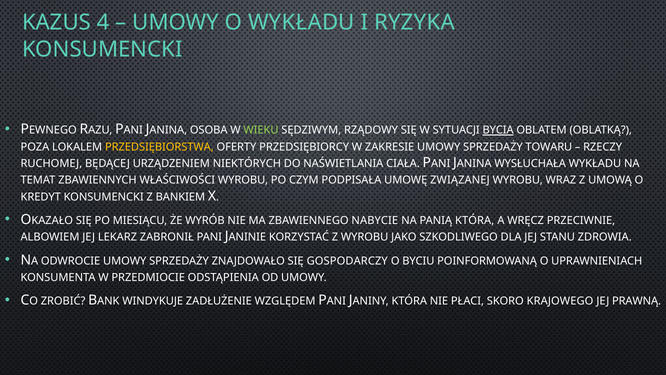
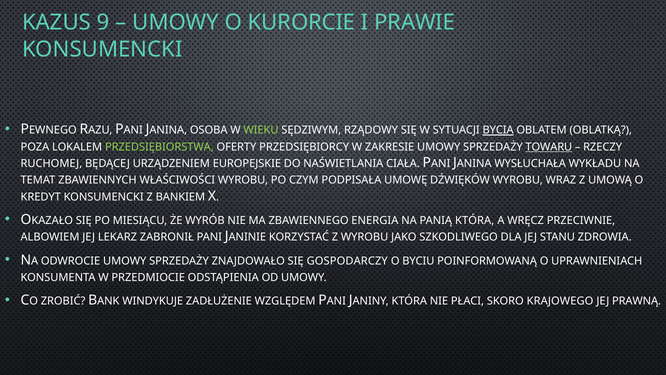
4: 4 -> 9 (103, 23)
O WYKŁADU: WYKŁADU -> KURORCIE (302, 23)
RYZYKA: RYZYKA -> PRAWIE (415, 23)
PRZEDSIĘBIORSTWA colour: yellow -> light green (159, 147)
TOWARU underline: none -> present (549, 147)
NIEKTÓRYCH: NIEKTÓRYCH -> EUROPEJSKIE (247, 163)
ZWIĄZANEJ: ZWIĄZANEJ -> DŹWIĘKÓW (460, 180)
NABYCIE: NABYCIE -> ENERGIA (375, 220)
